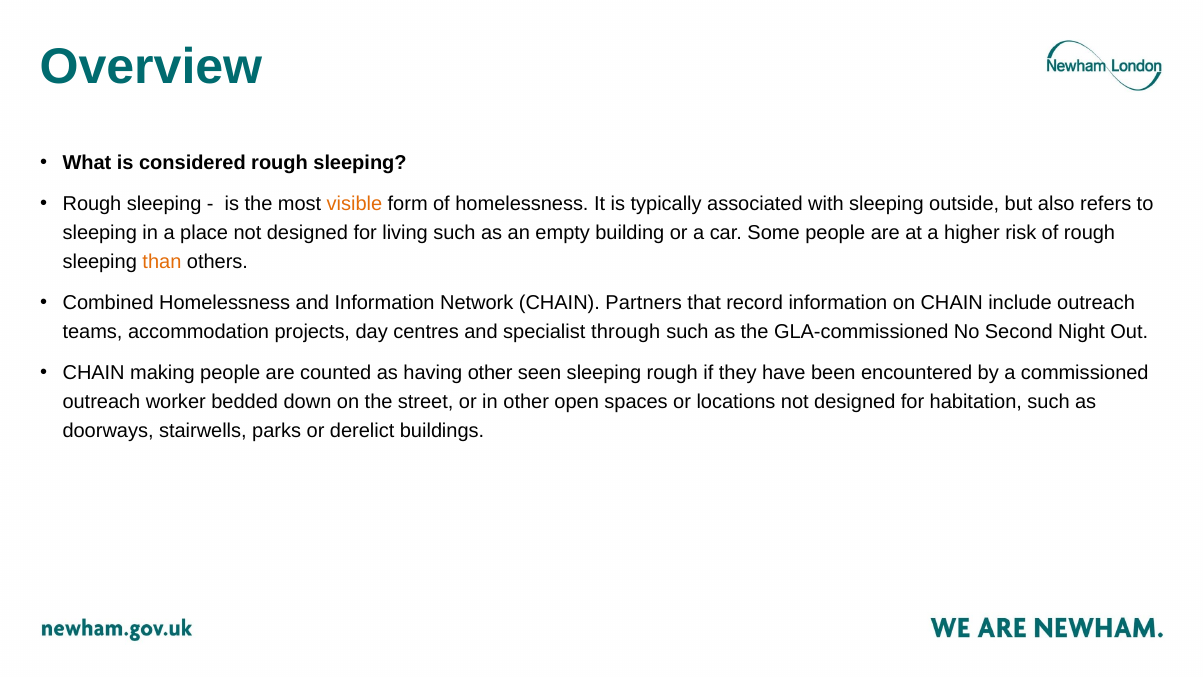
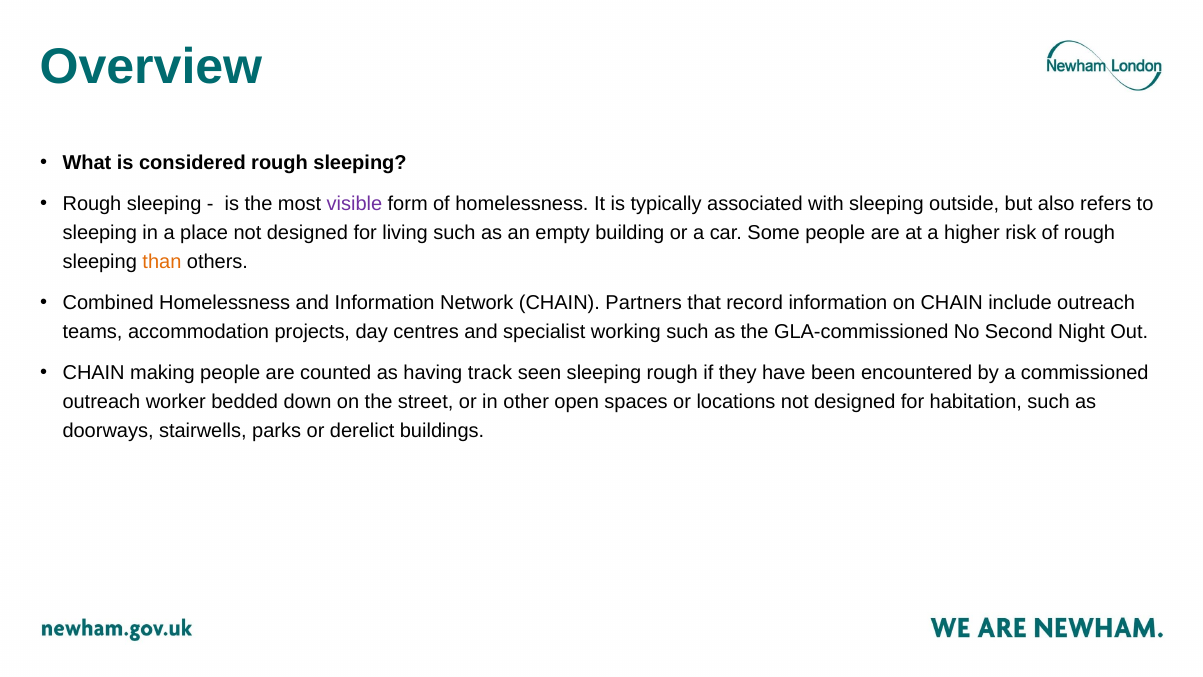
visible colour: orange -> purple (354, 204)
through: through -> working (626, 332)
having other: other -> track (490, 373)
